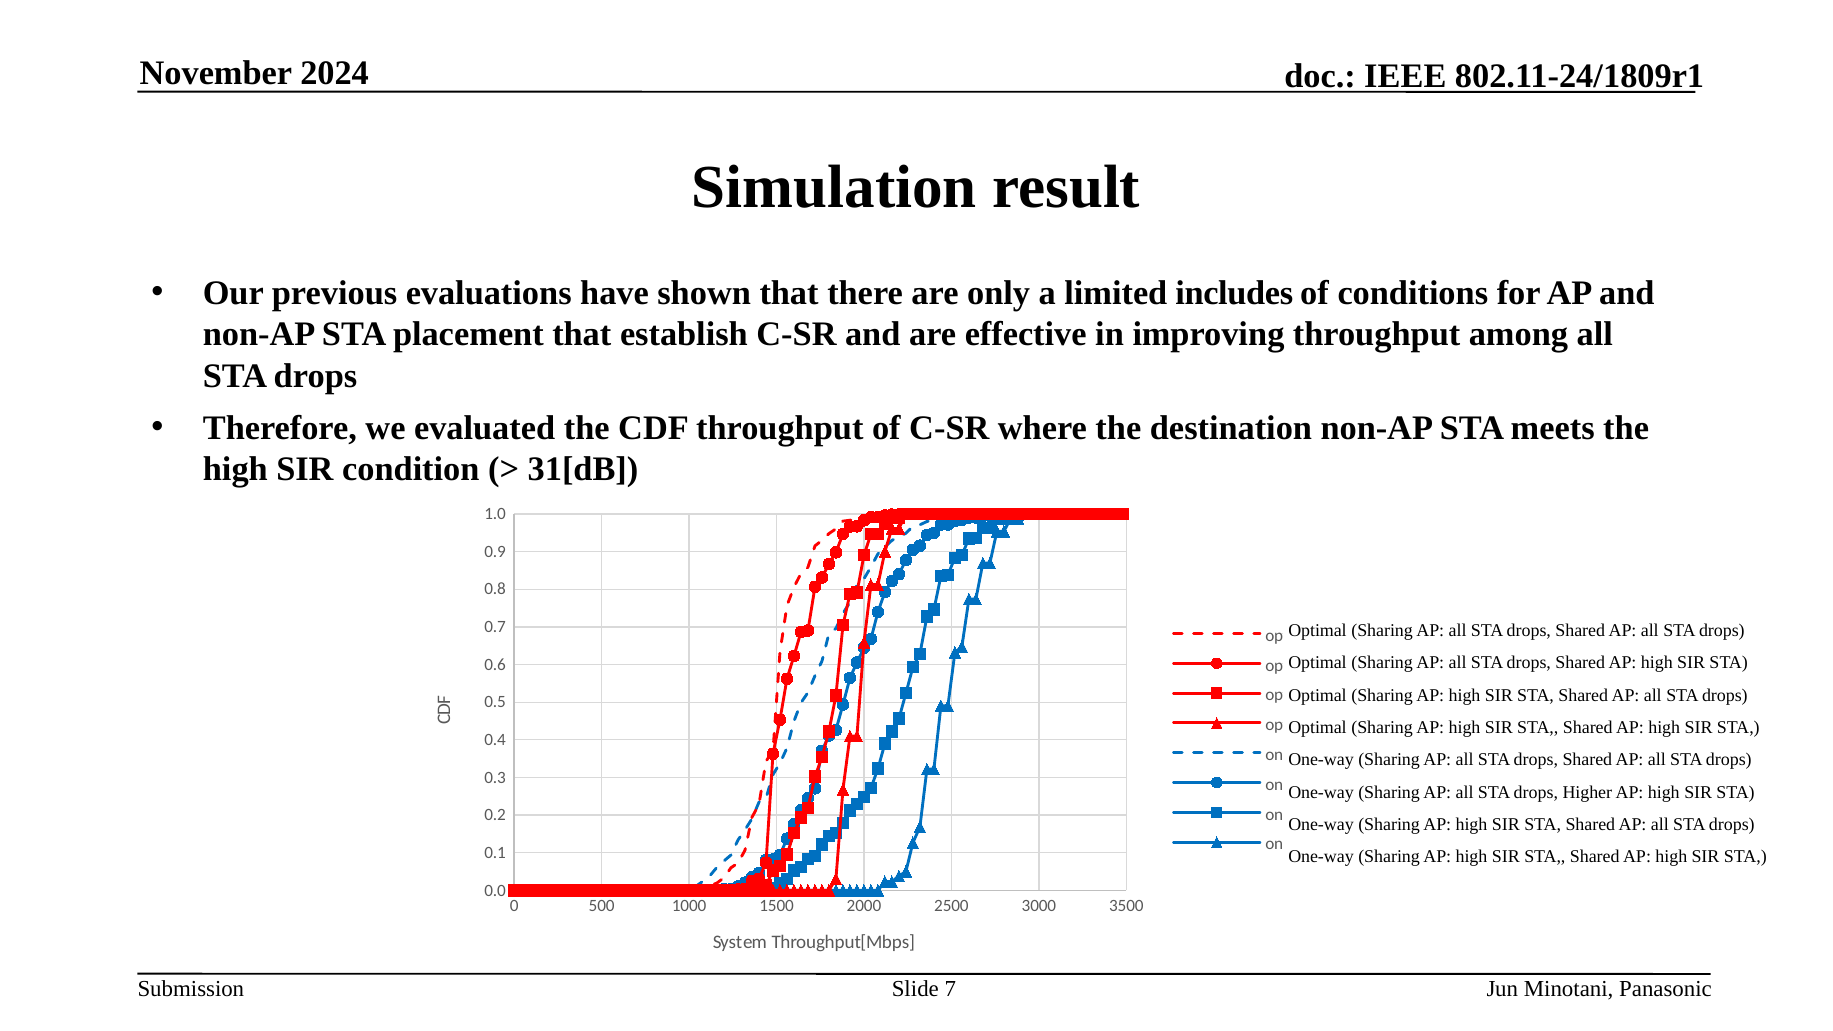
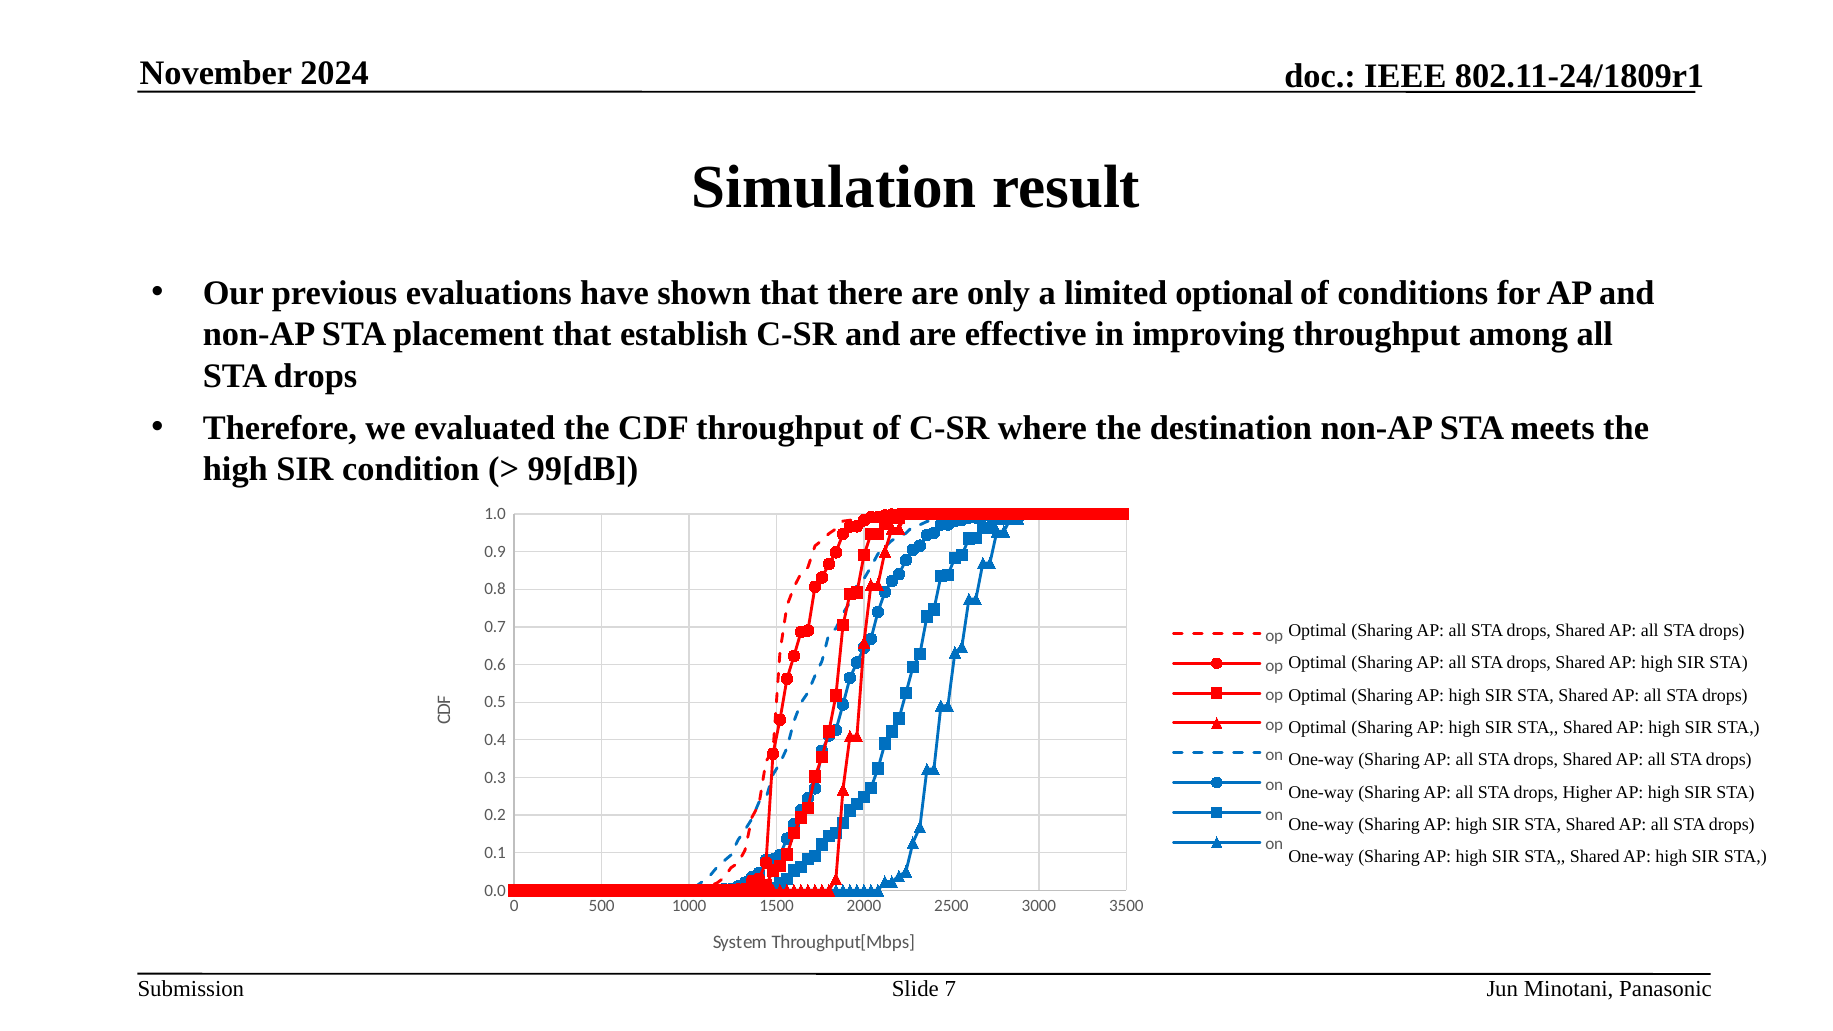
includes: includes -> optional (1234, 293)
31[dB: 31[dB -> 99[dB (583, 470)
